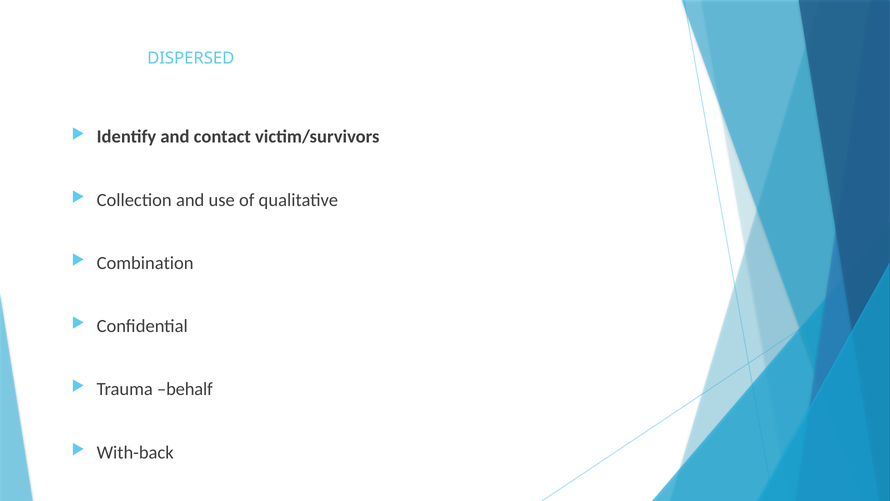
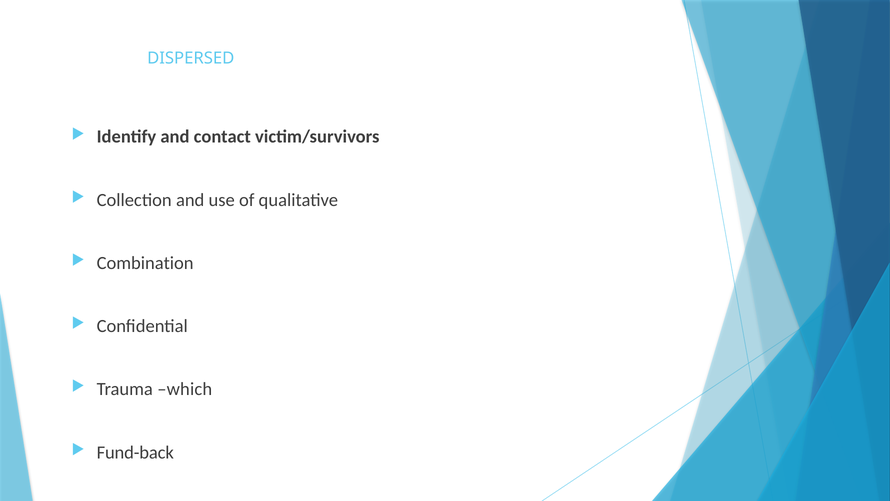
behalf: behalf -> which (185, 389)
With-back: With-back -> Fund-back (135, 452)
